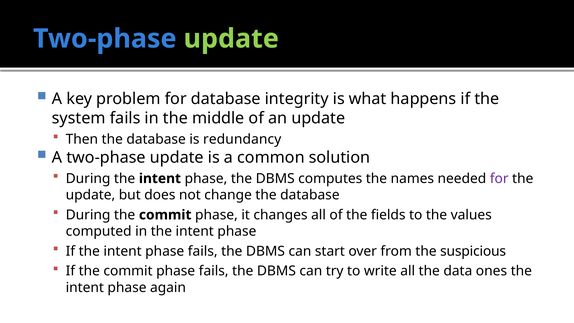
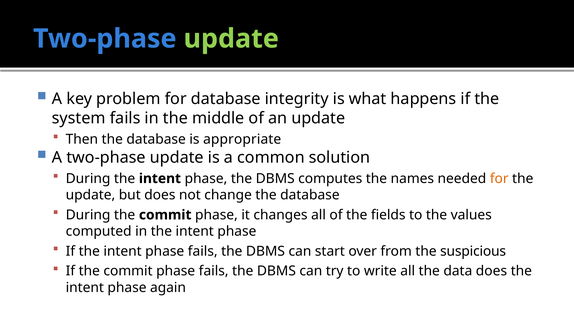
redundancy: redundancy -> appropriate (242, 139)
for colour: purple -> orange (499, 178)
data ones: ones -> does (491, 271)
